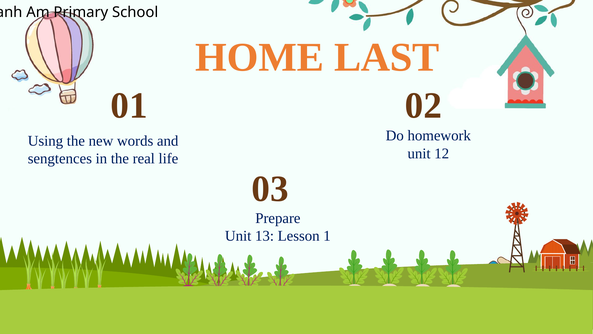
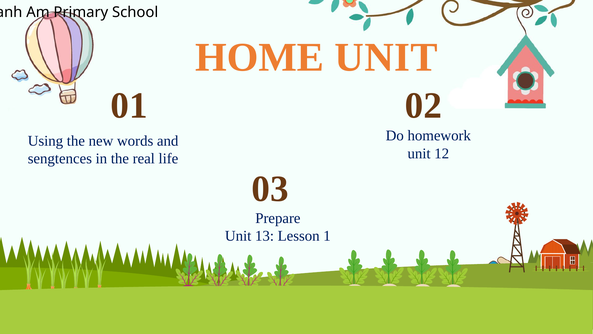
HOME LAST: LAST -> UNIT (386, 57)
